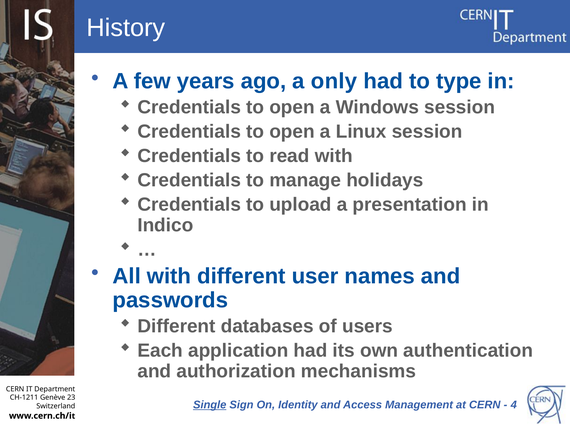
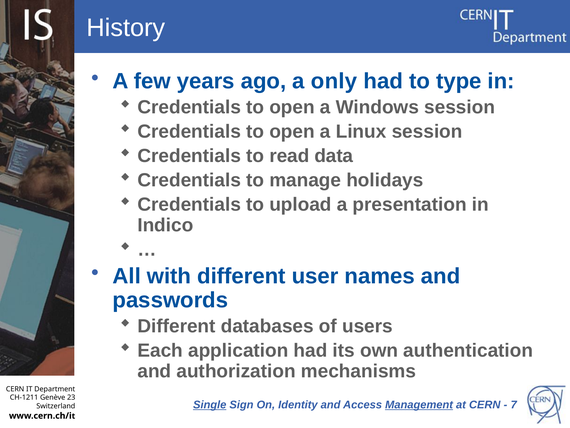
read with: with -> data (334, 156)
Management underline: none -> present (419, 404)
4: 4 -> 7 (514, 404)
